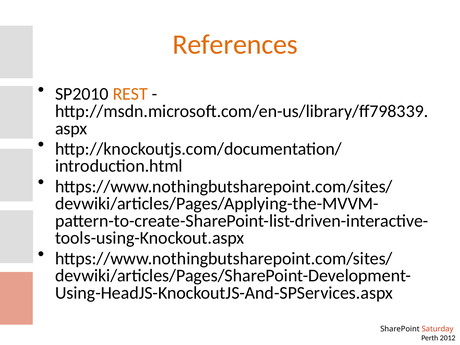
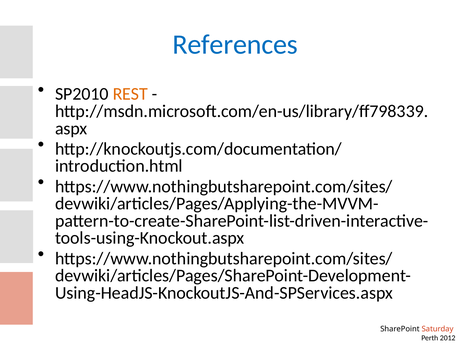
References colour: orange -> blue (235, 45)
